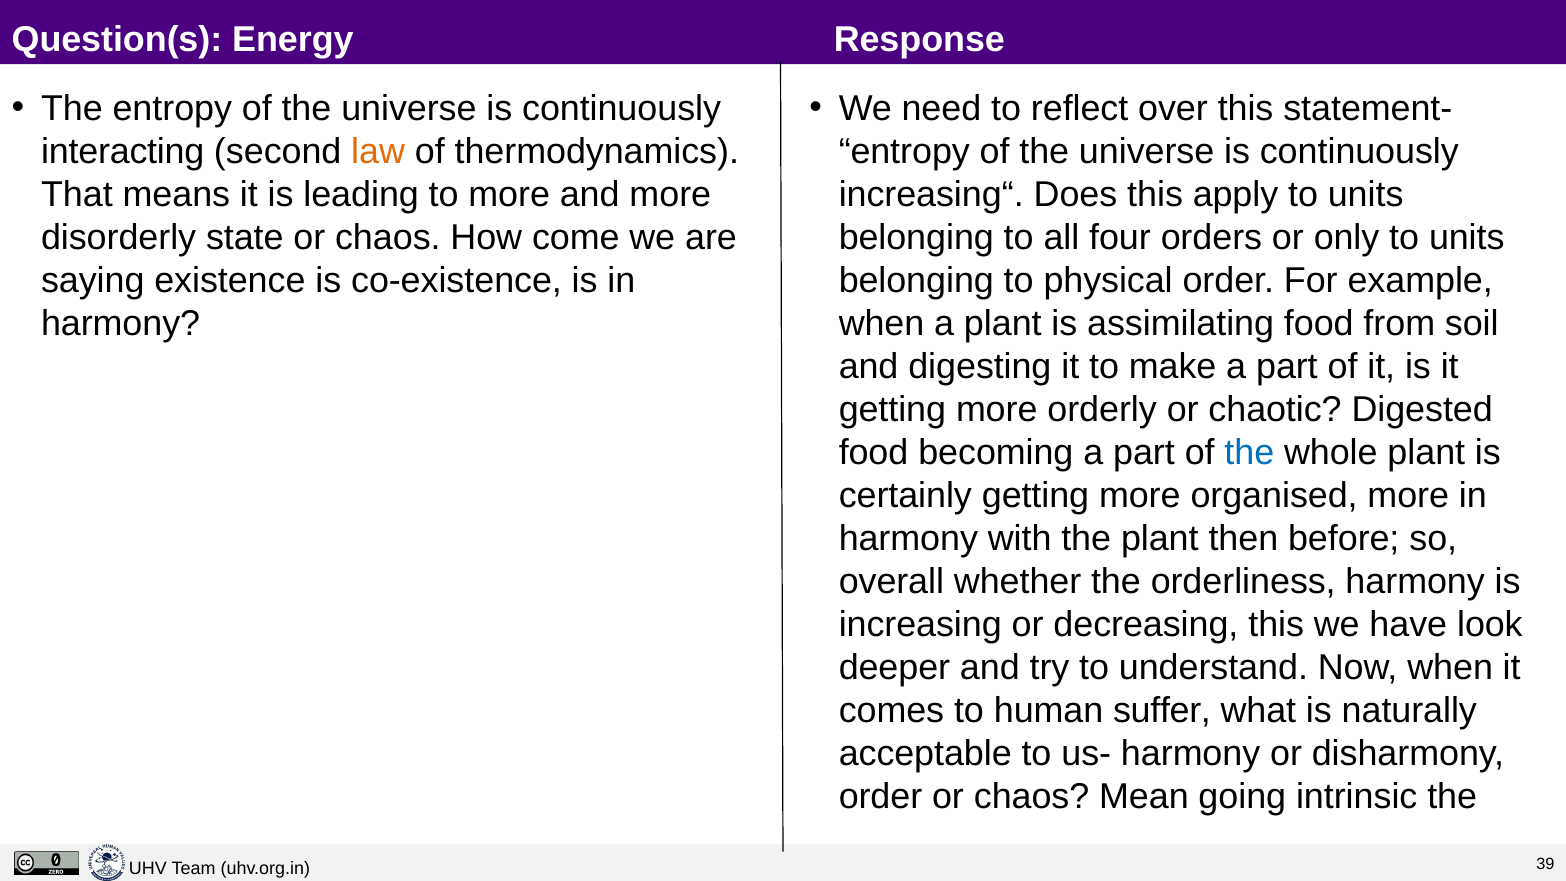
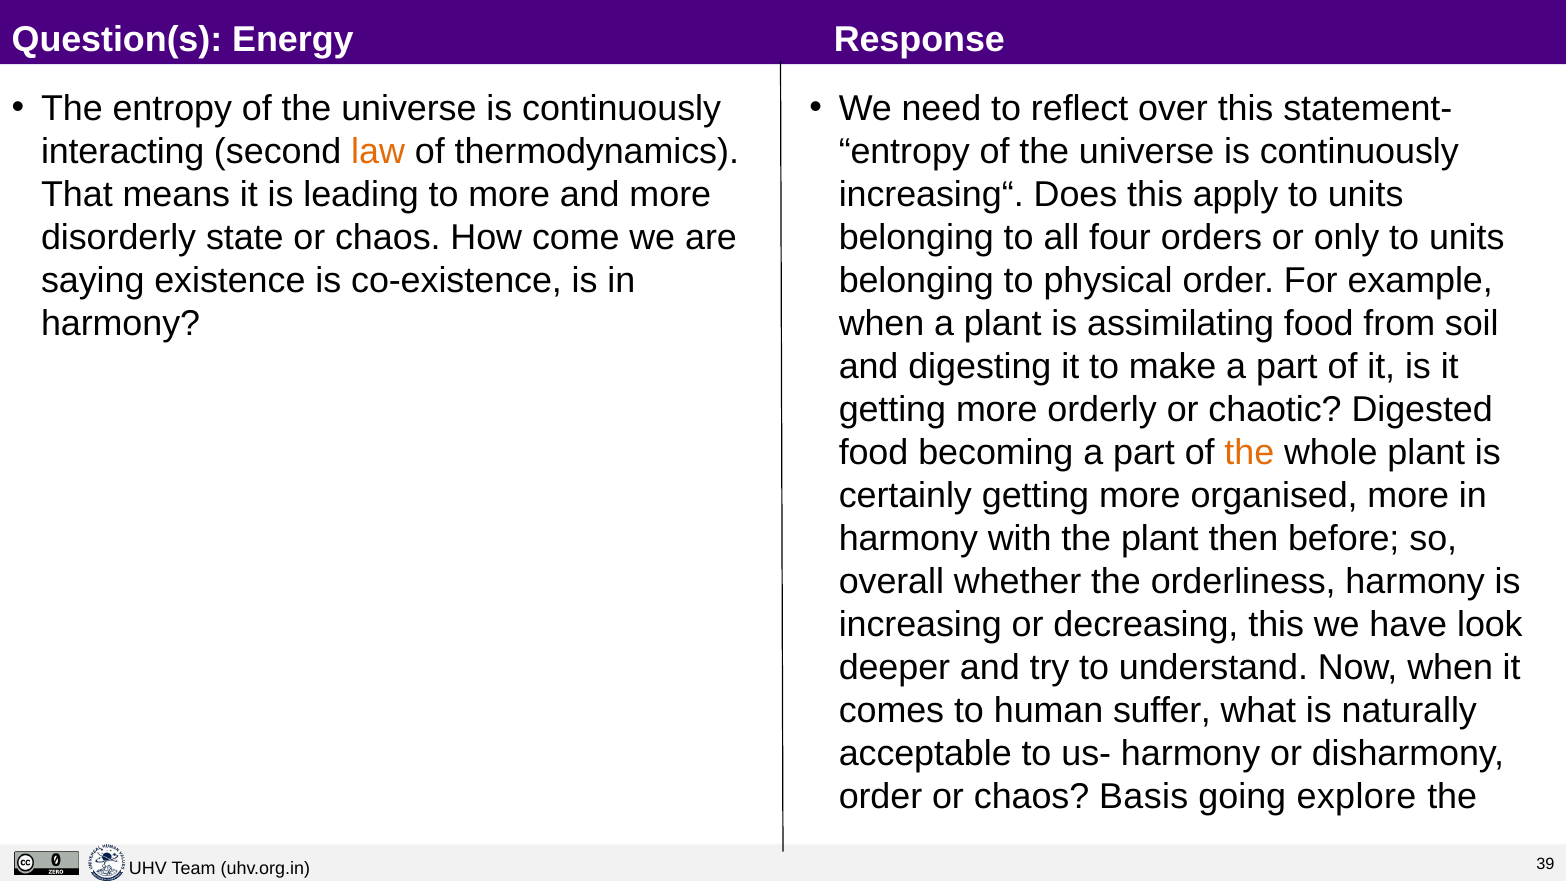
the colour: blue -> orange (1249, 453)
Mean: Mean -> Basis (1144, 797)
intrinsic: intrinsic -> explore (1357, 797)
